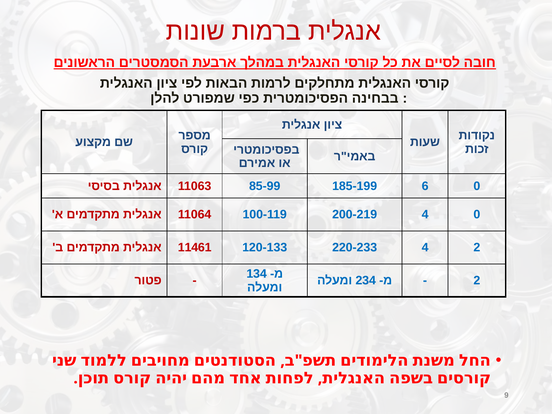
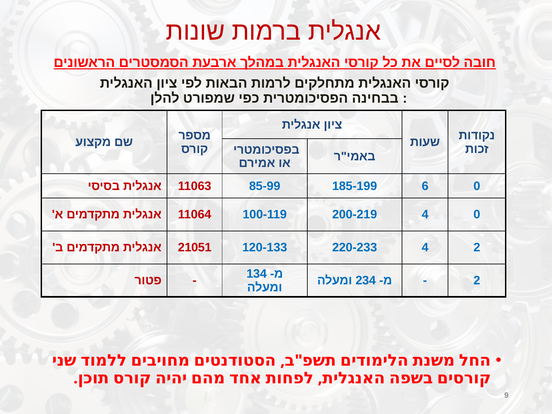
11461: 11461 -> 21051 (195, 248)
